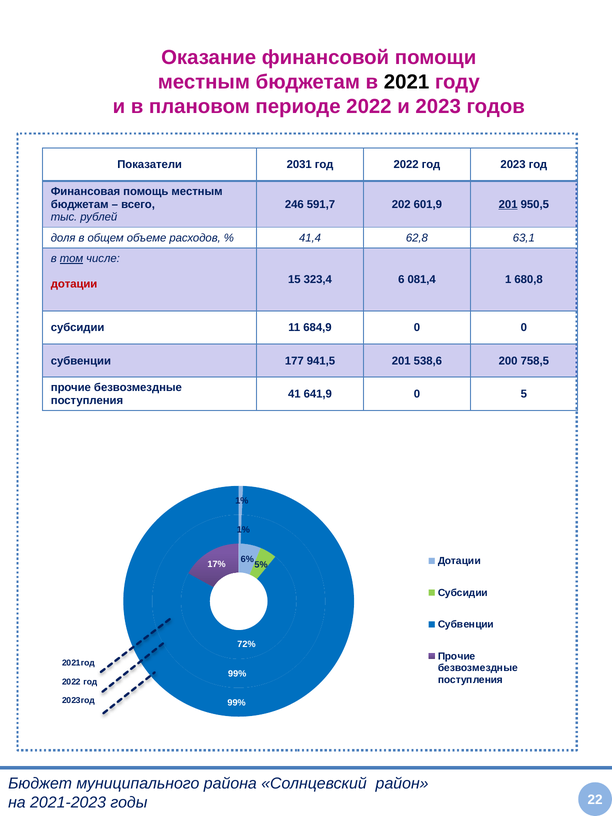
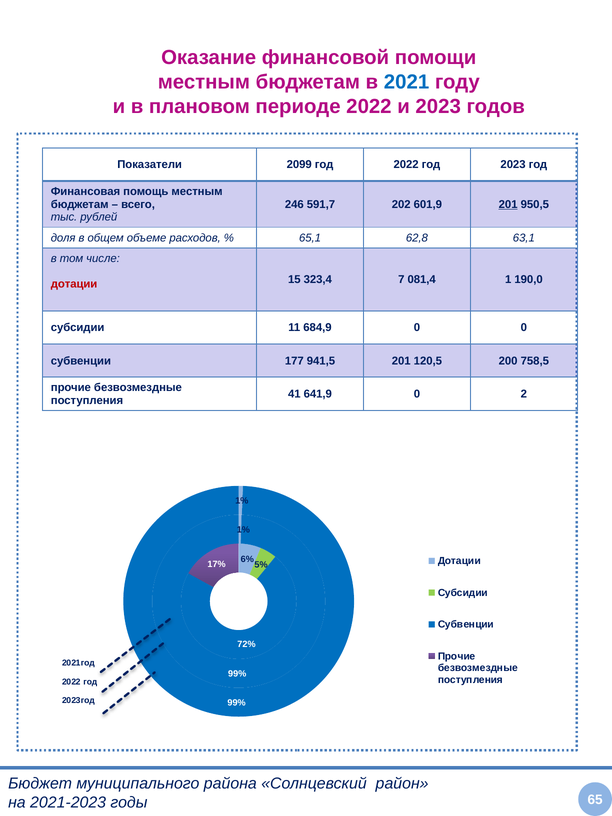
2021 colour: black -> blue (407, 82)
2031: 2031 -> 2099 (299, 165)
41,4: 41,4 -> 65,1 (310, 238)
том underline: present -> none (71, 259)
6: 6 -> 7 (401, 280)
680,8: 680,8 -> 190,0 (529, 280)
538,6: 538,6 -> 120,5 (428, 361)
5: 5 -> 2 (524, 394)
22: 22 -> 65 (595, 800)
